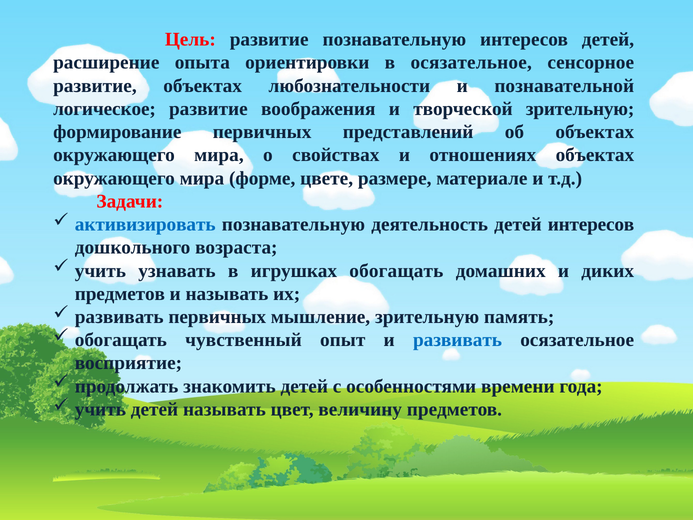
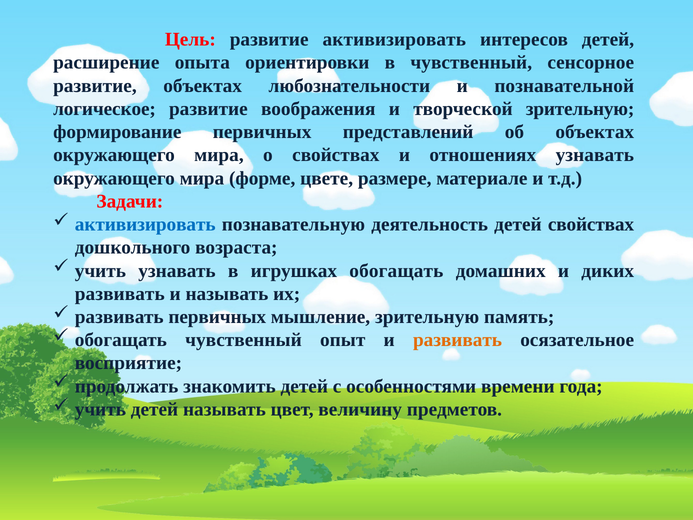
развитие познавательную: познавательную -> активизировать (394, 39)
в осязательное: осязательное -> чувственный (471, 63)
отношениях объектах: объектах -> узнавать (595, 155)
детей интересов: интересов -> свойствах (591, 224)
предметов: предметов -> развивать (120, 294)
развивать colour: blue -> orange (457, 340)
